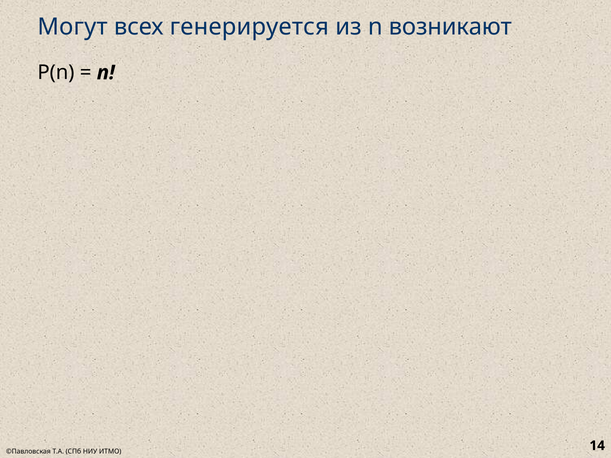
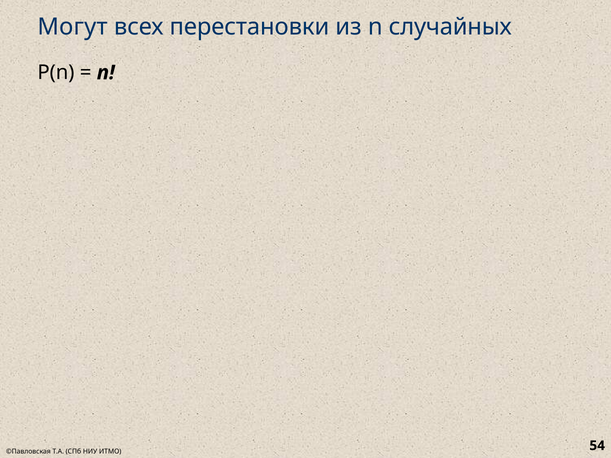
генерируется: генерируется -> перестановки (249, 27)
возникают: возникают -> случайных (450, 27)
14: 14 -> 54 (597, 446)
